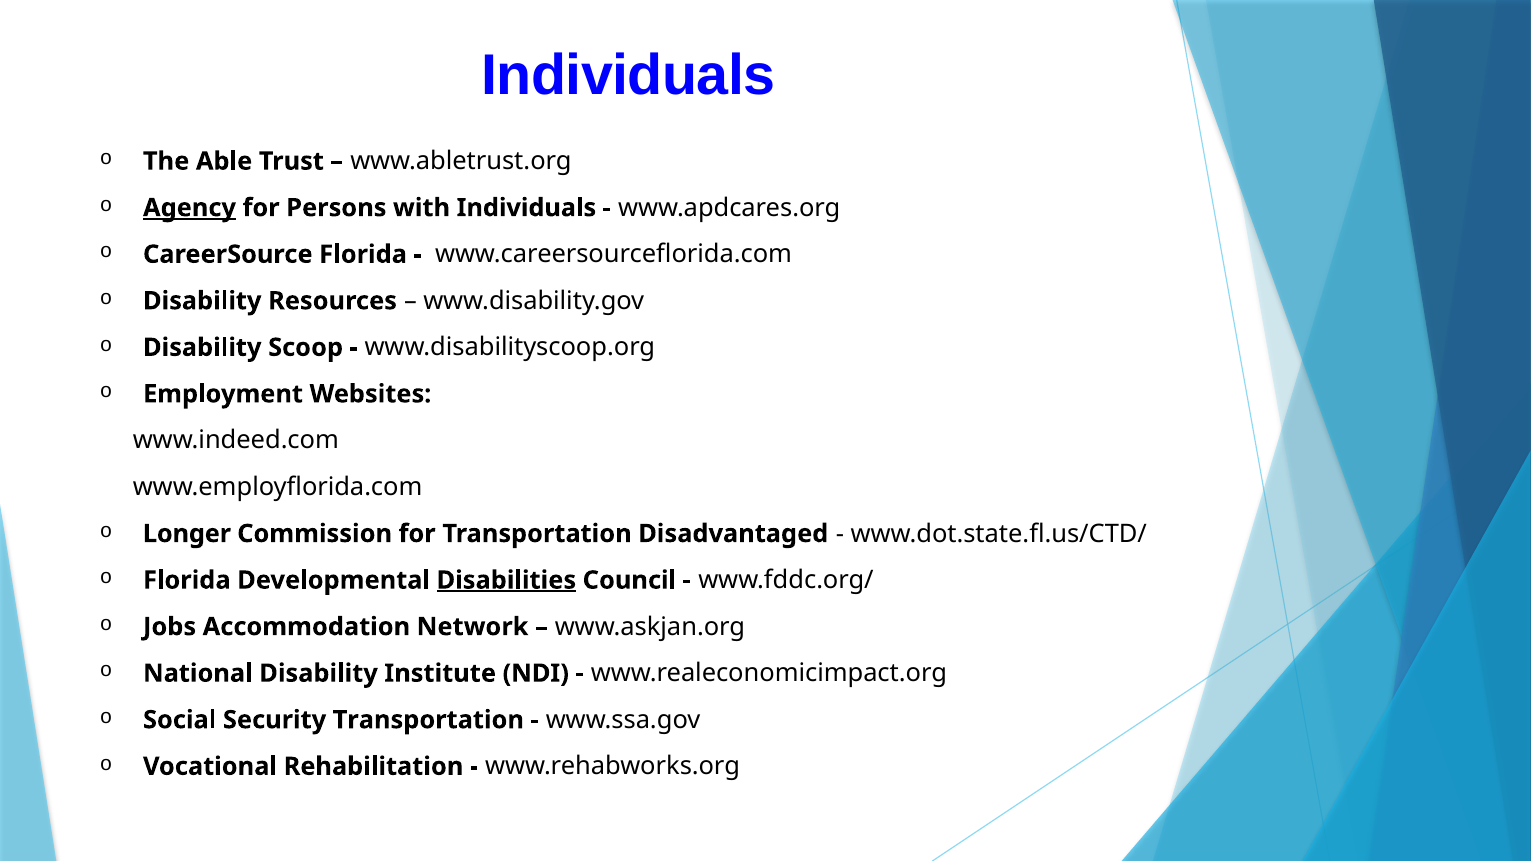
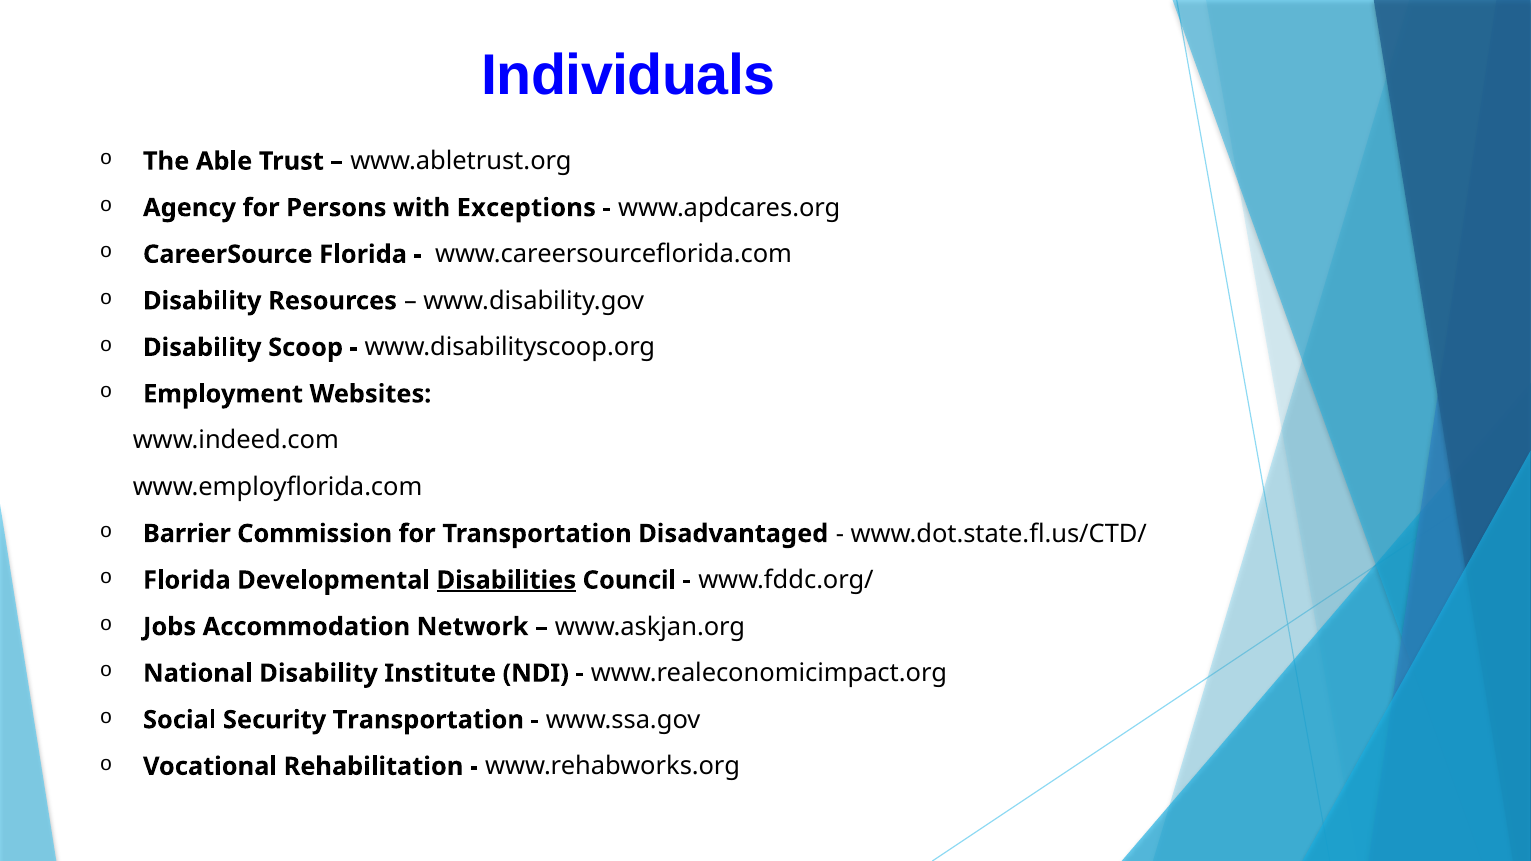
Agency underline: present -> none (189, 208)
with Individuals: Individuals -> Exceptions (526, 208)
Longer: Longer -> Barrier (187, 534)
